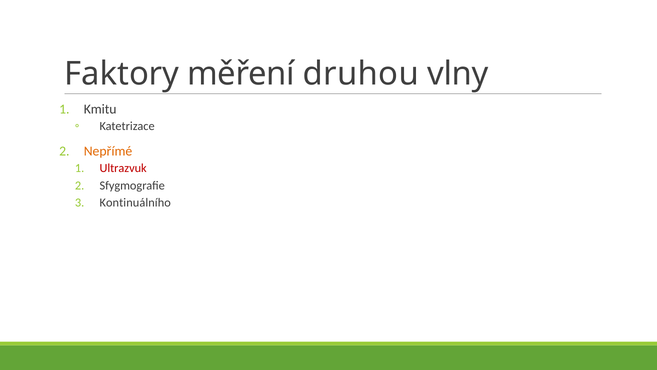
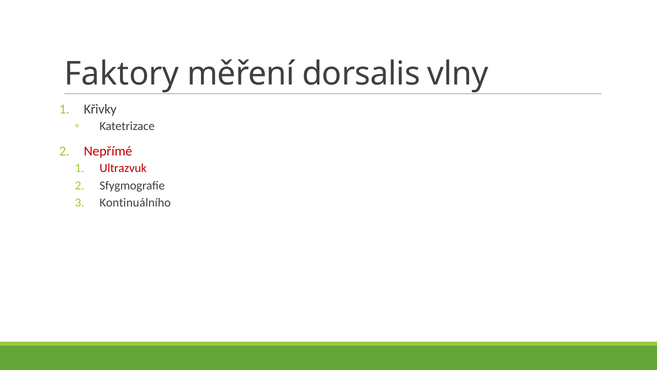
druhou: druhou -> dorsalis (361, 74)
Kmitu: Kmitu -> Křivky (100, 109)
Nepřímé colour: orange -> red (108, 151)
